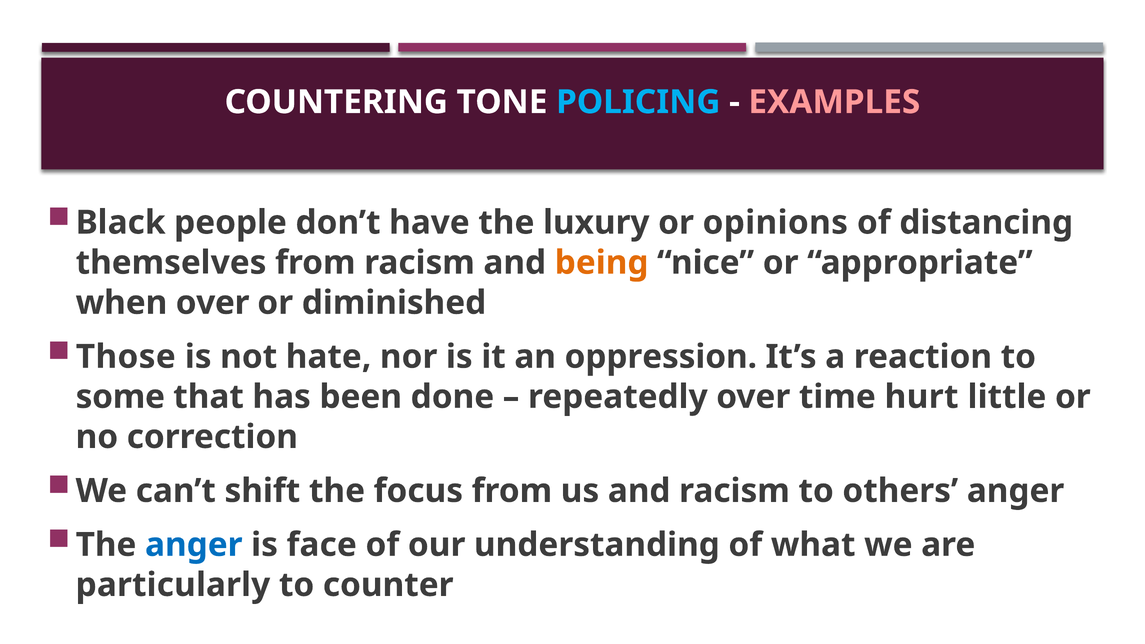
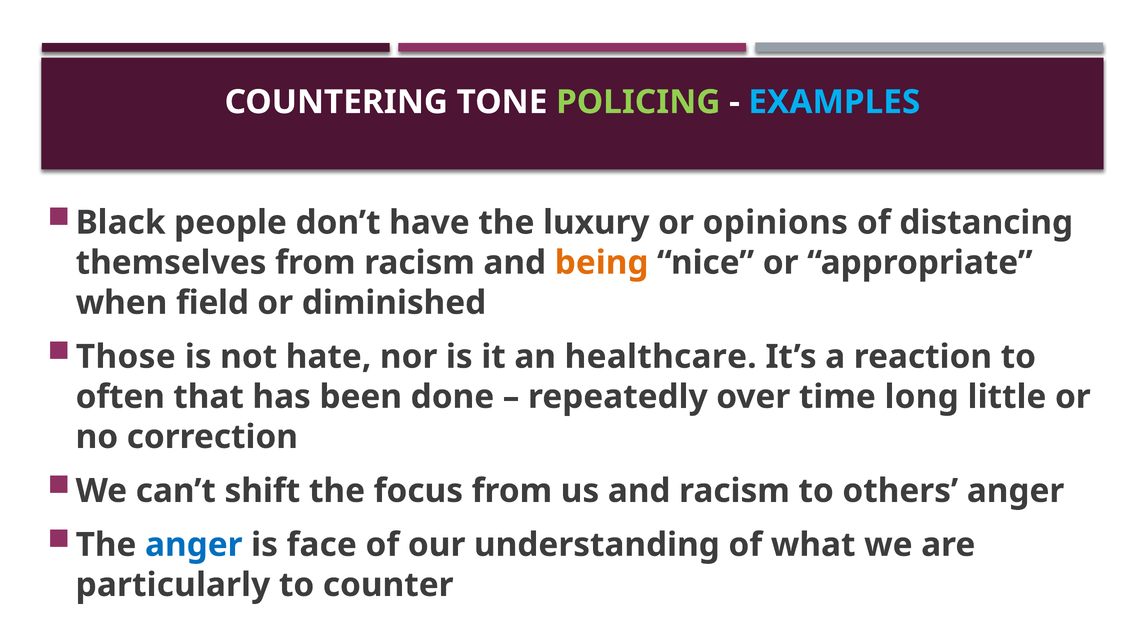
POLICING colour: light blue -> light green (638, 102)
EXAMPLES colour: pink -> light blue (834, 102)
when over: over -> field (213, 303)
oppression: oppression -> healthcare (661, 357)
some: some -> often (120, 397)
hurt: hurt -> long (922, 397)
